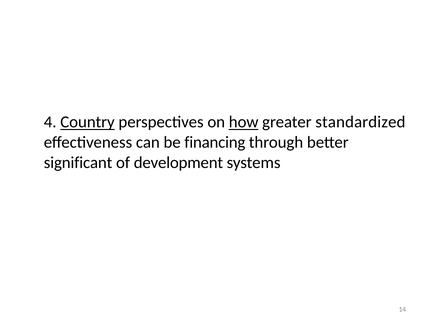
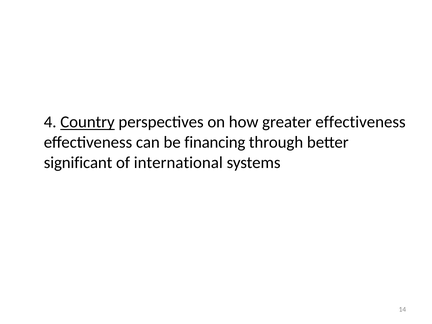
how underline: present -> none (244, 122)
greater standardized: standardized -> effectiveness (360, 122)
development: development -> international (178, 162)
